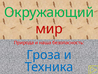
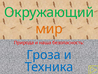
мир colour: red -> orange (49, 29)
